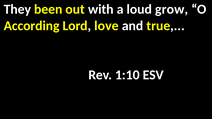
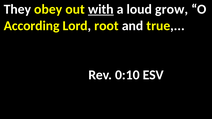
been: been -> obey (48, 9)
with underline: none -> present (101, 9)
love: love -> root (106, 26)
1:10: 1:10 -> 0:10 (127, 75)
